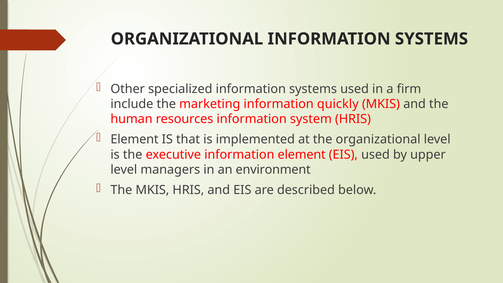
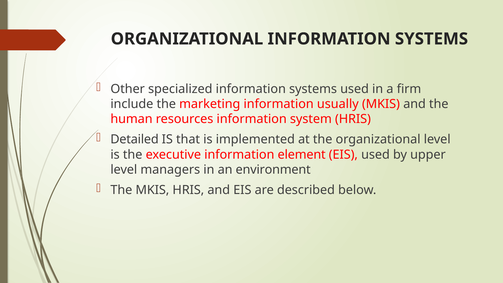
quickly: quickly -> usually (338, 104)
Element: Element -> Detailed (135, 139)
